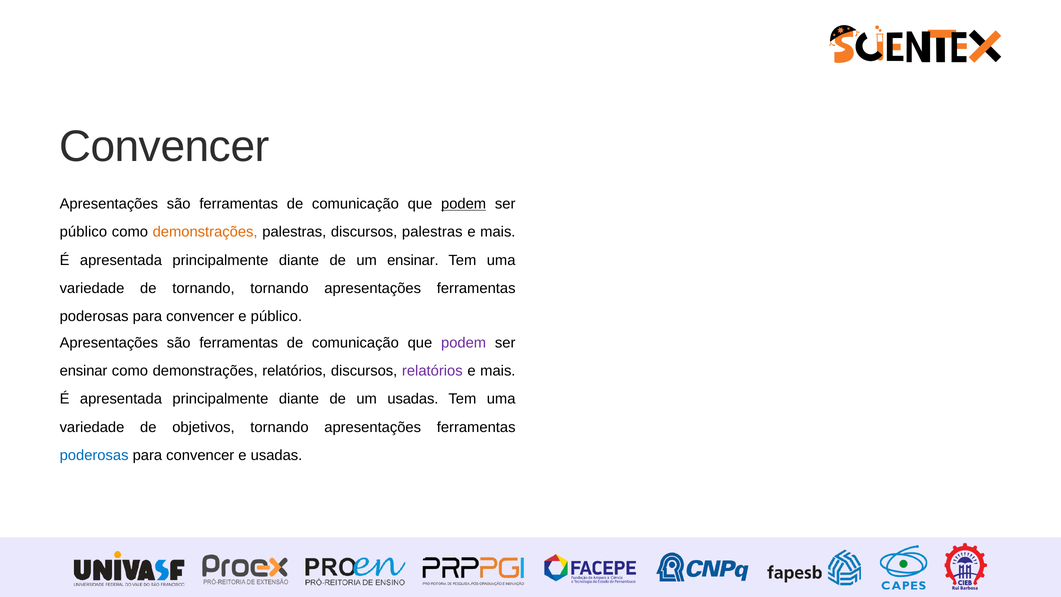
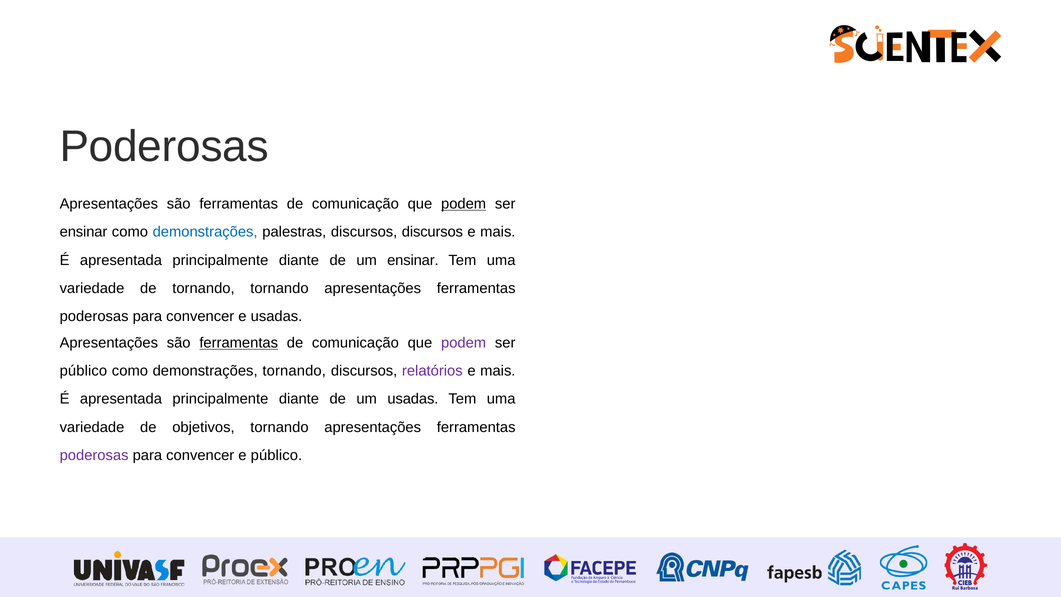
Convencer: Convencer -> Poderosas (164, 146)
público: público -> ensinar (84, 232)
demonstrações colour: orange -> blue (205, 232)
discursos palestras: palestras -> discursos (432, 232)
e público: público -> usadas (277, 316)
ferramentas underline: none -> present (239, 343)
ensinar: ensinar -> público (83, 371)
demonstrações relatórios: relatórios -> tornando (294, 371)
poderosas colour: blue -> purple (94, 455)
e usadas: usadas -> público (276, 455)
